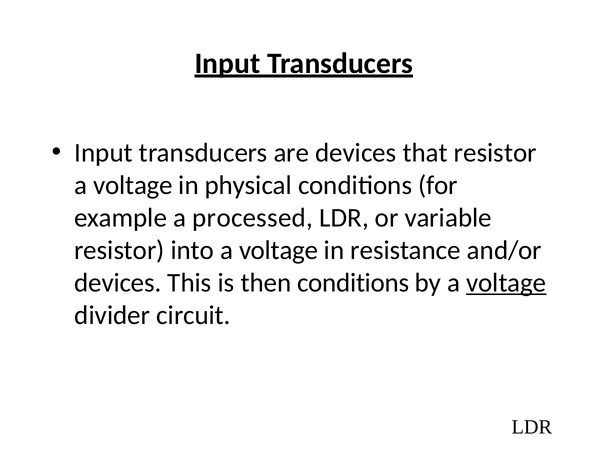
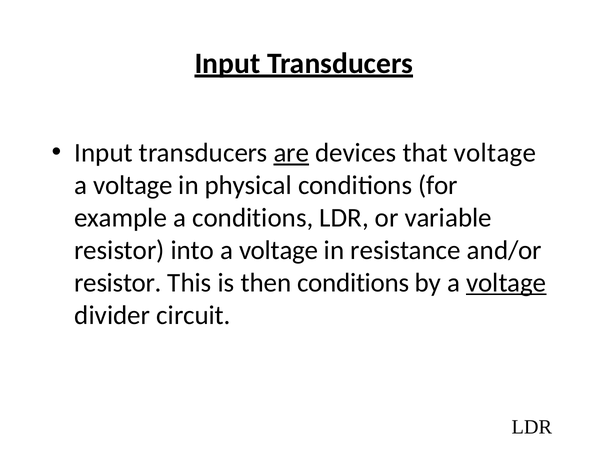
are underline: none -> present (291, 153)
that resistor: resistor -> voltage (495, 153)
a processed: processed -> conditions (253, 218)
devices: devices -> resistor (118, 283)
